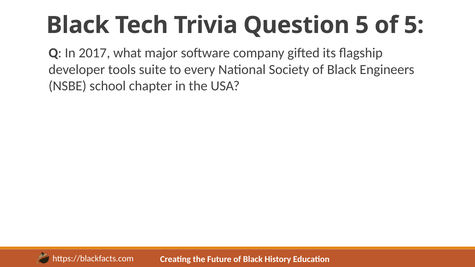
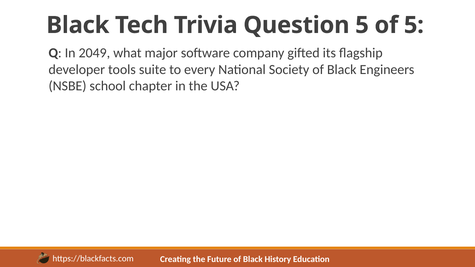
2017: 2017 -> 2049 (94, 53)
